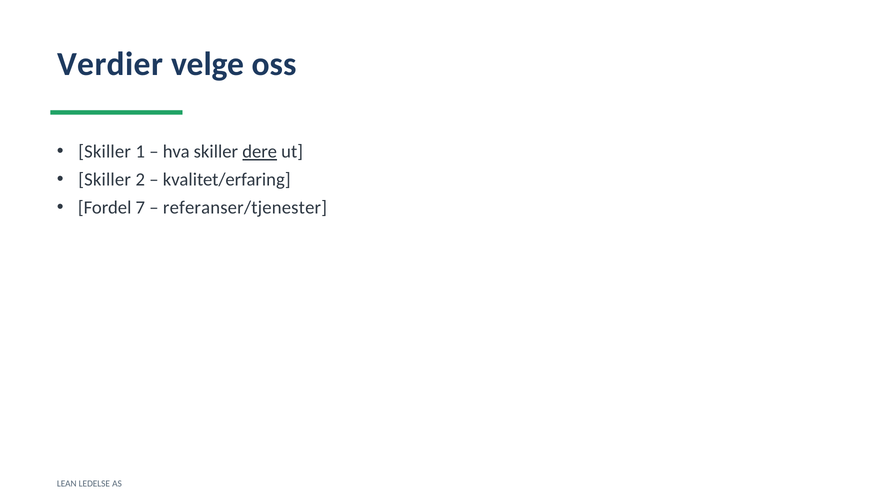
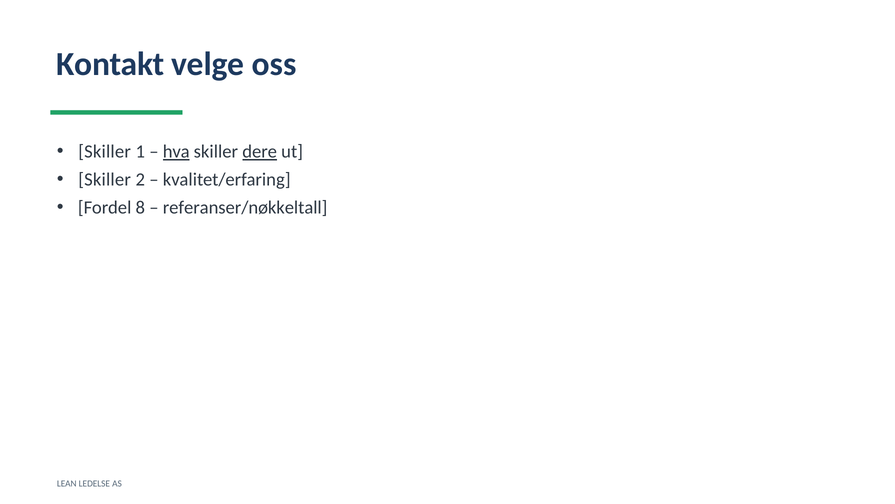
Verdier: Verdier -> Kontakt (110, 64)
hva underline: none -> present (176, 152)
7: 7 -> 8 (140, 208)
referanser/tjenester: referanser/tjenester -> referanser/nøkkeltall (245, 208)
